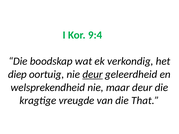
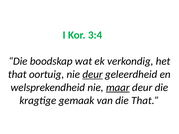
9:4: 9:4 -> 3:4 (95, 35)
diep: diep -> that (17, 74)
maar underline: none -> present (118, 88)
vreugde: vreugde -> gemaak (77, 101)
